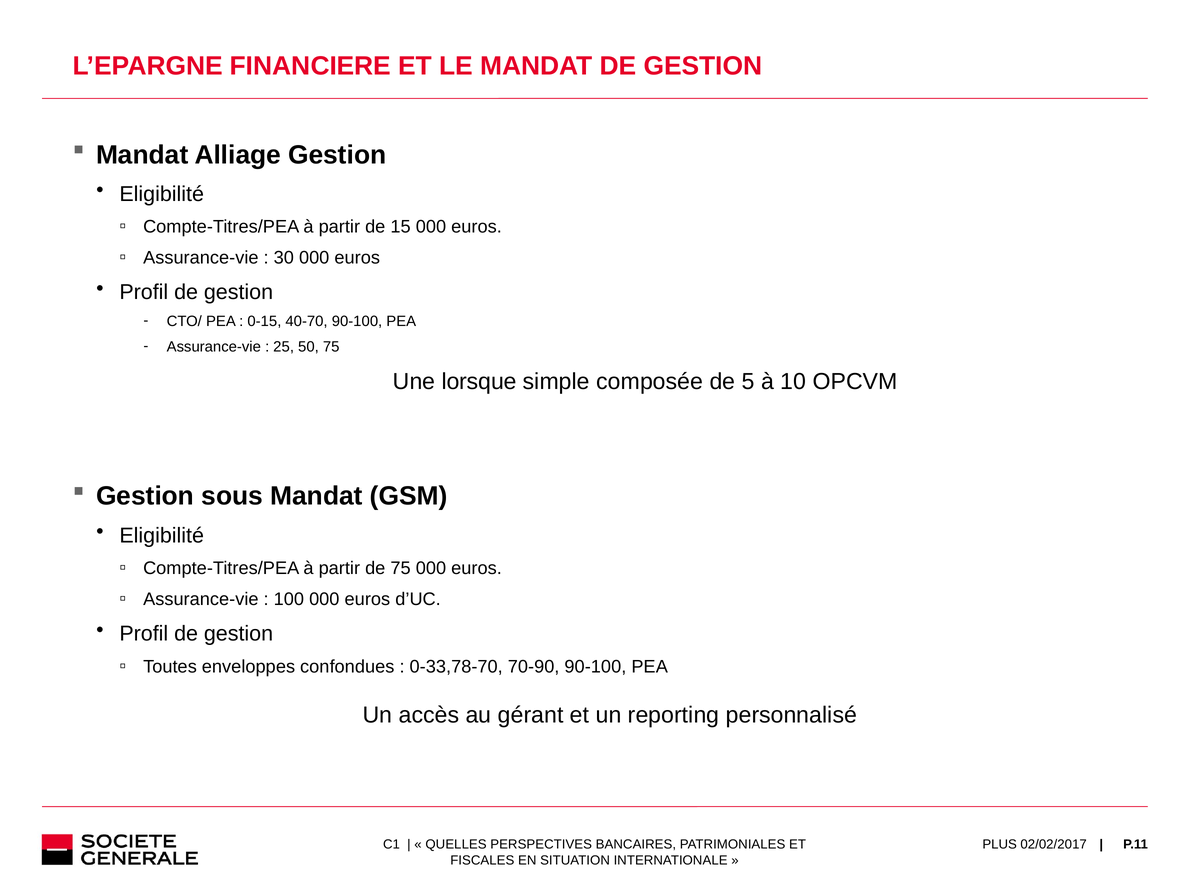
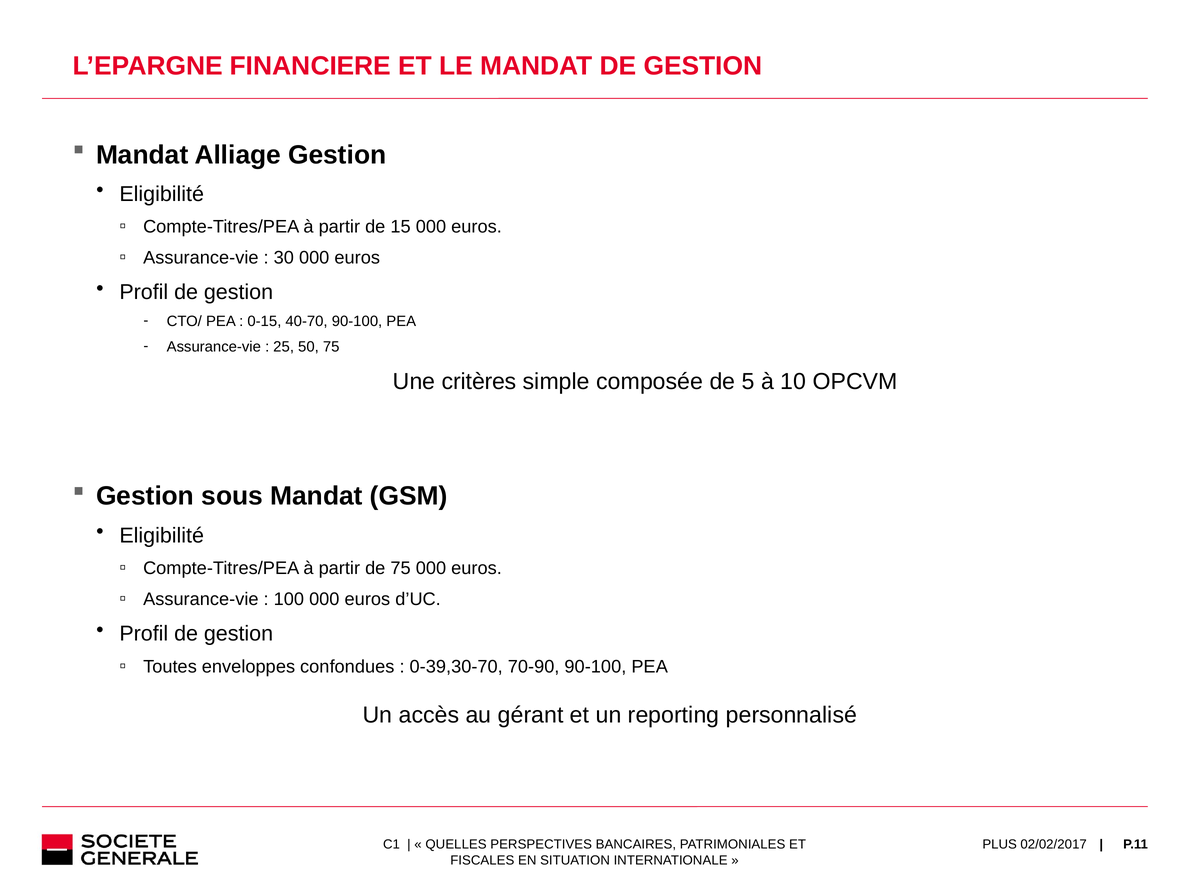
lorsque: lorsque -> critères (479, 381)
0-33,78-70: 0-33,78-70 -> 0-39,30-70 (456, 666)
